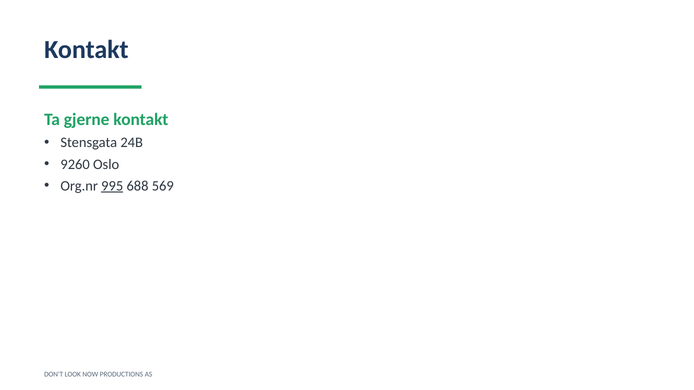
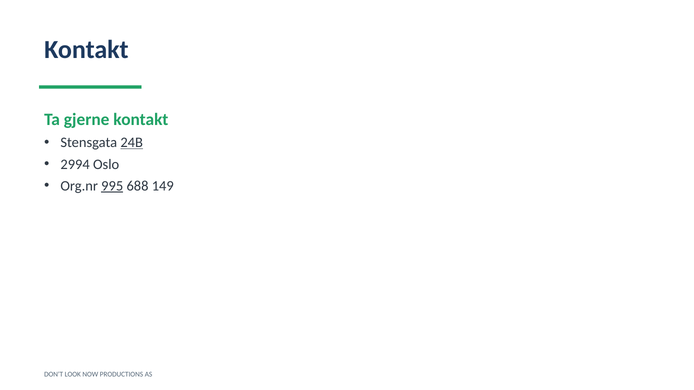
24B underline: none -> present (132, 143)
9260: 9260 -> 2994 (75, 164)
569: 569 -> 149 (163, 186)
